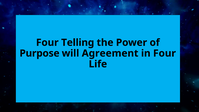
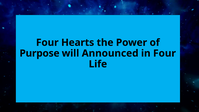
Telling: Telling -> Hearts (78, 43)
Agreement: Agreement -> Announced (110, 53)
